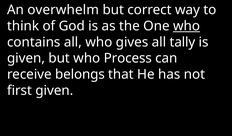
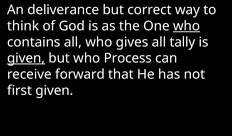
overwhelm: overwhelm -> deliverance (63, 10)
given underline: none -> present (26, 58)
belongs: belongs -> forward (80, 74)
